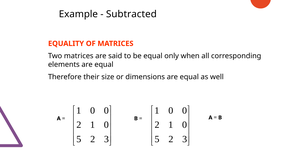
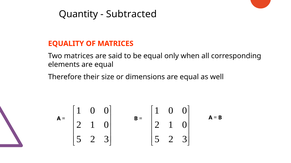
Example: Example -> Quantity (78, 14)
